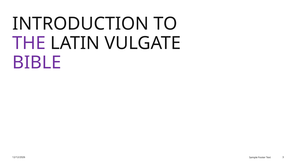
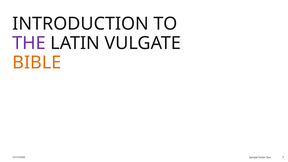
BIBLE colour: purple -> orange (37, 63)
